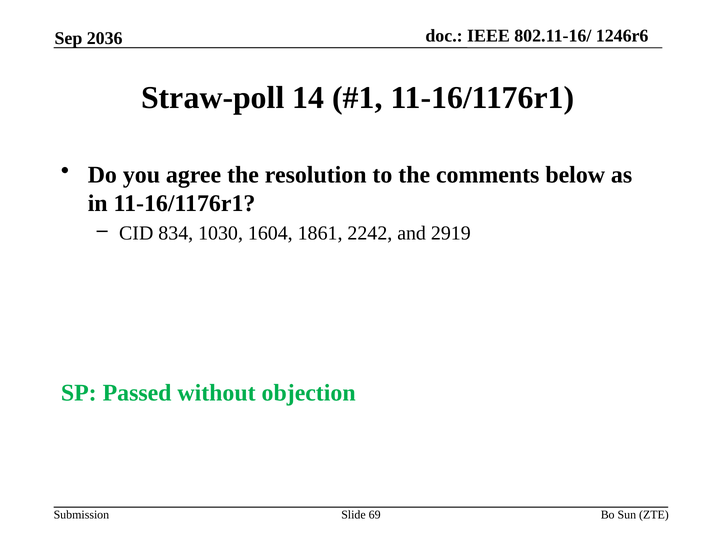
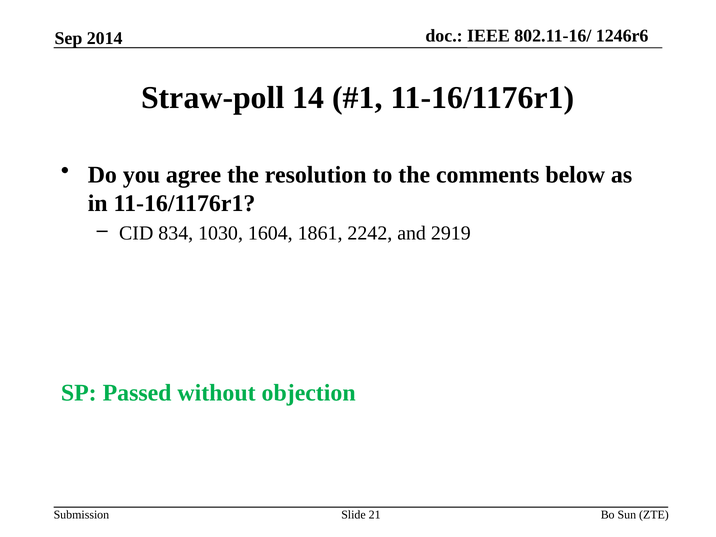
2036: 2036 -> 2014 (105, 38)
69: 69 -> 21 (375, 515)
